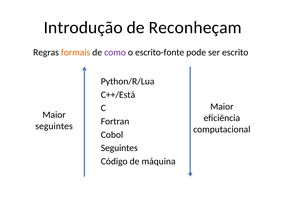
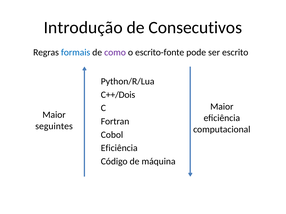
Reconheçam: Reconheçam -> Consecutivos (195, 28)
formais colour: orange -> blue (76, 52)
C++/Está: C++/Está -> C++/Dois (118, 95)
Seguintes: Seguintes -> Eficiência (119, 148)
